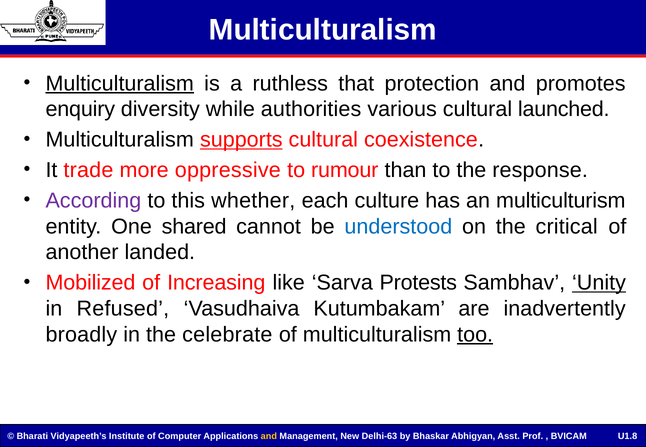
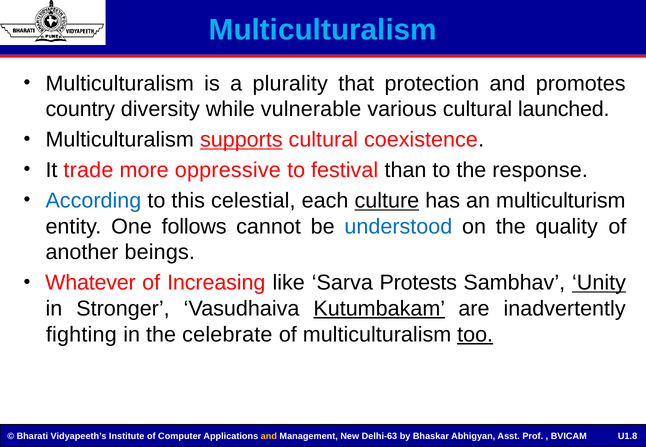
Multiculturalism colour: white -> light blue (323, 30)
Multiculturalism underline: present -> none (120, 84)
ruthless: ruthless -> plurality (290, 84)
enquiry: enquiry -> country (80, 109)
authorities: authorities -> vulnerable (311, 109)
rumour: rumour -> festival (345, 170)
According colour: purple -> blue (93, 201)
whether: whether -> celestial (253, 201)
culture underline: none -> present (387, 201)
shared: shared -> follows (194, 227)
critical: critical -> quality (567, 227)
landed: landed -> beings (160, 252)
Mobilized: Mobilized -> Whatever (91, 283)
Refused: Refused -> Stronger (123, 309)
Kutumbakam underline: none -> present (379, 309)
broadly: broadly -> fighting (81, 335)
